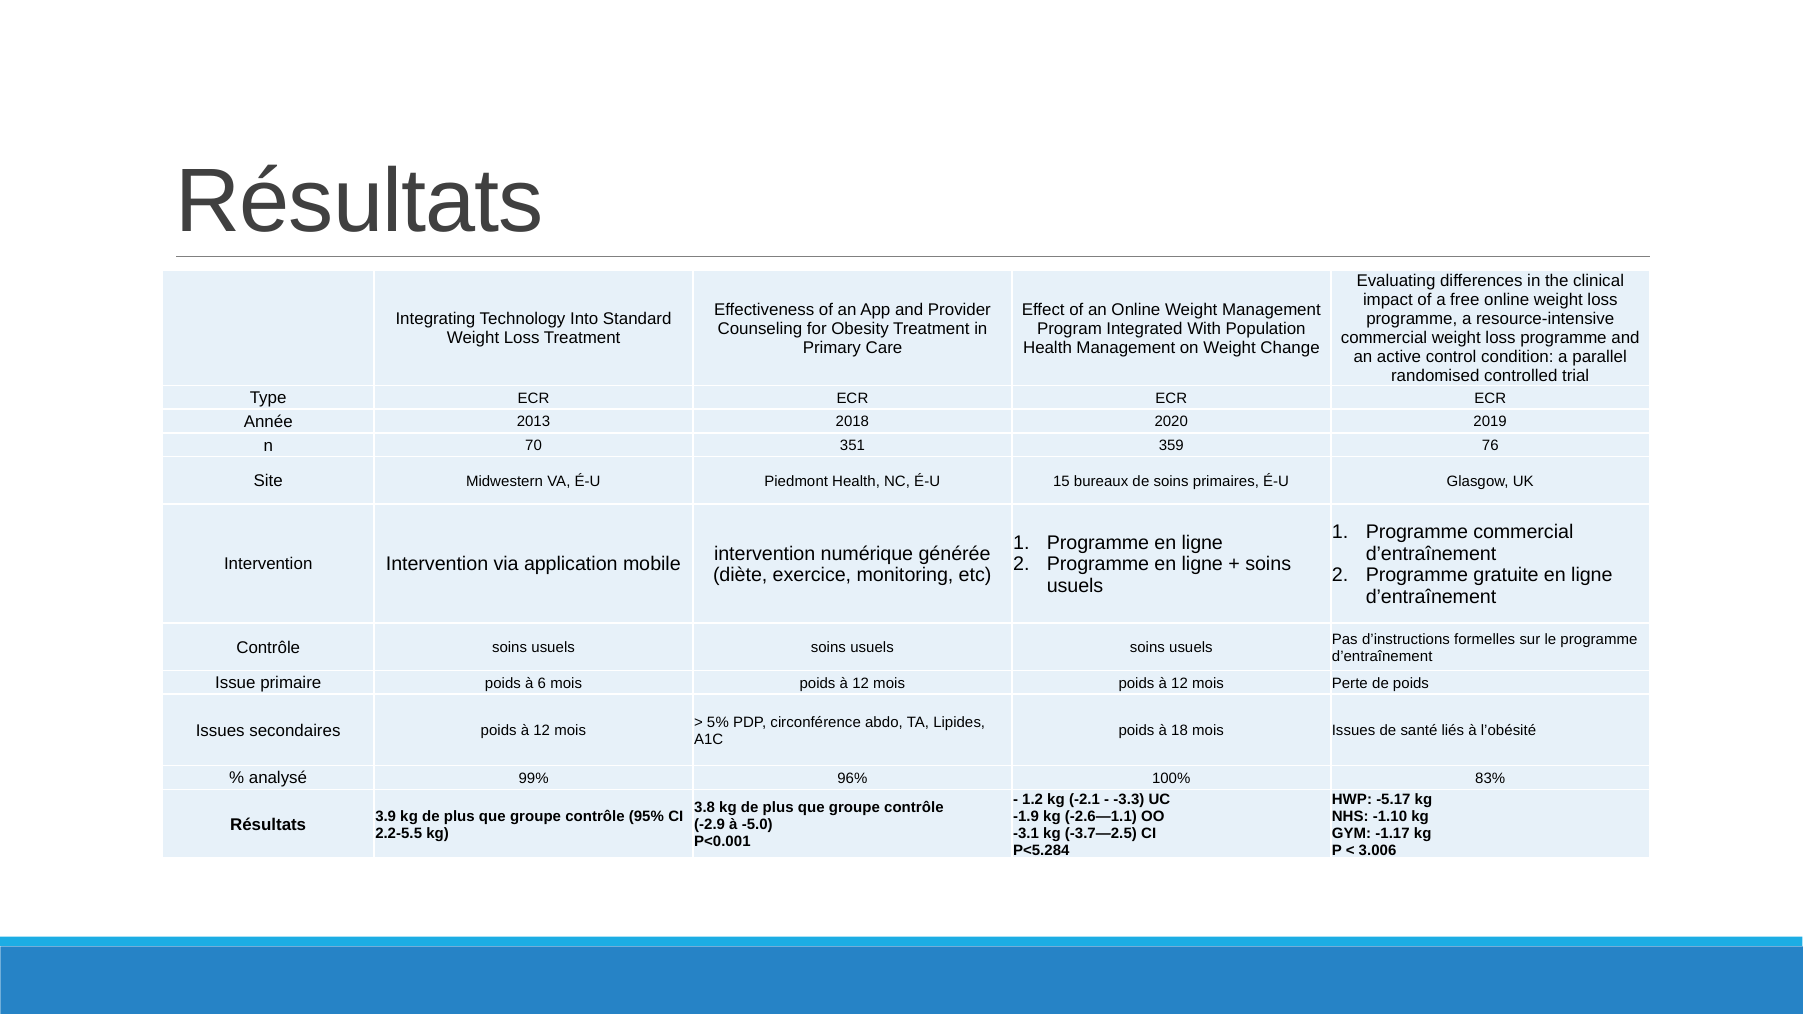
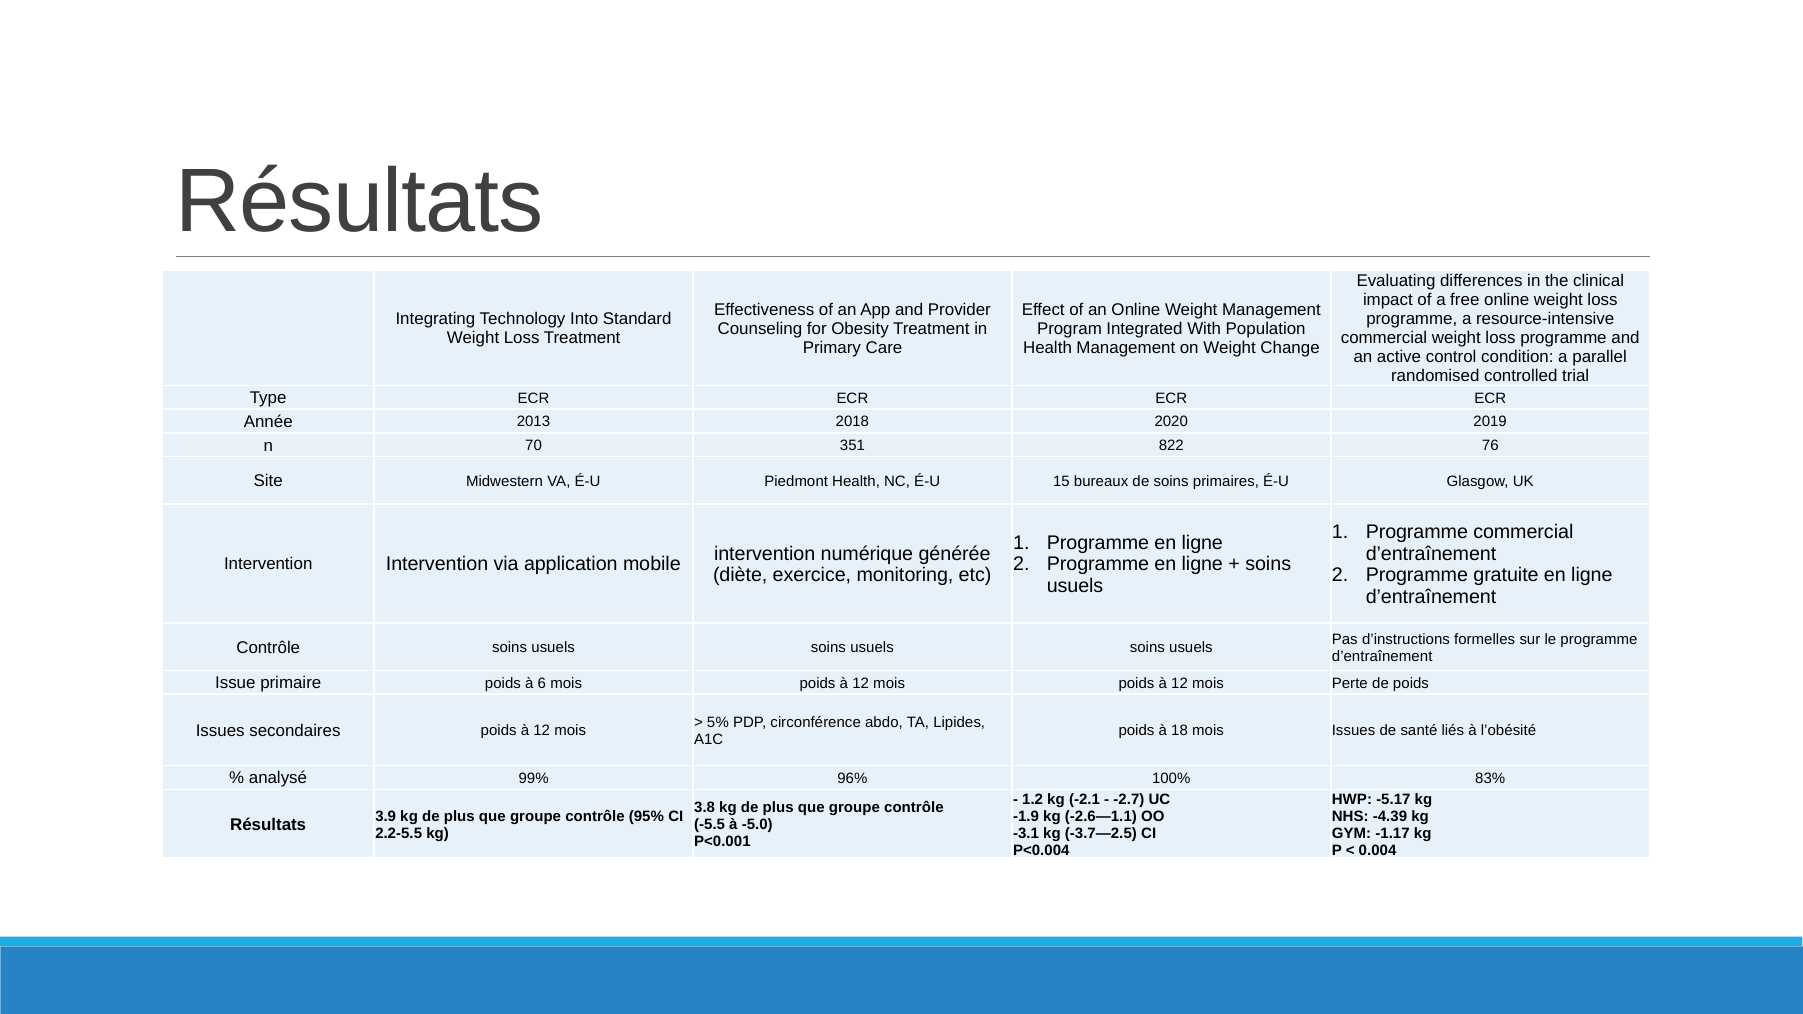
359: 359 -> 822 (1171, 446)
-3.3: -3.3 -> -2.7 (1129, 799)
-1.10: -1.10 -> -4.39 (1390, 816)
-2.9: -2.9 -> -5.5 (710, 825)
P<5.284: P<5.284 -> P<0.004 (1041, 850)
3.006: 3.006 -> 0.004 (1378, 850)
